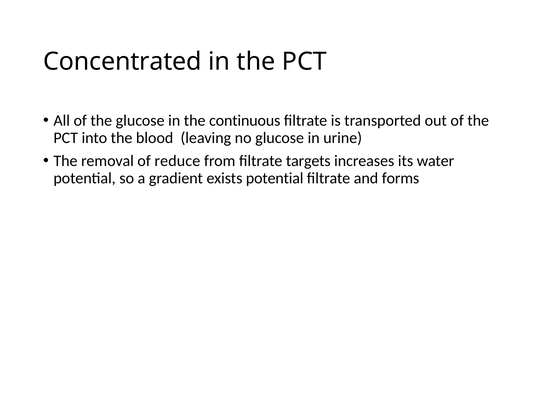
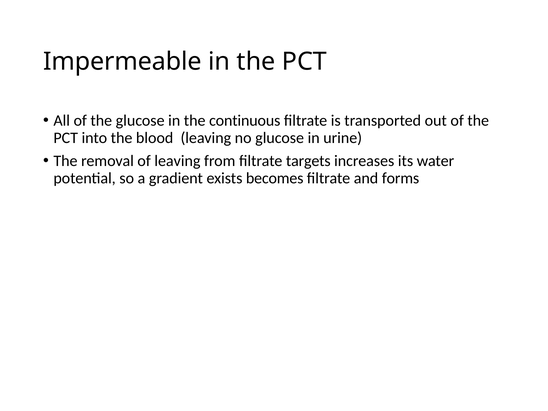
Concentrated: Concentrated -> Impermeable (122, 61)
of reduce: reduce -> leaving (177, 161)
exists potential: potential -> becomes (275, 178)
